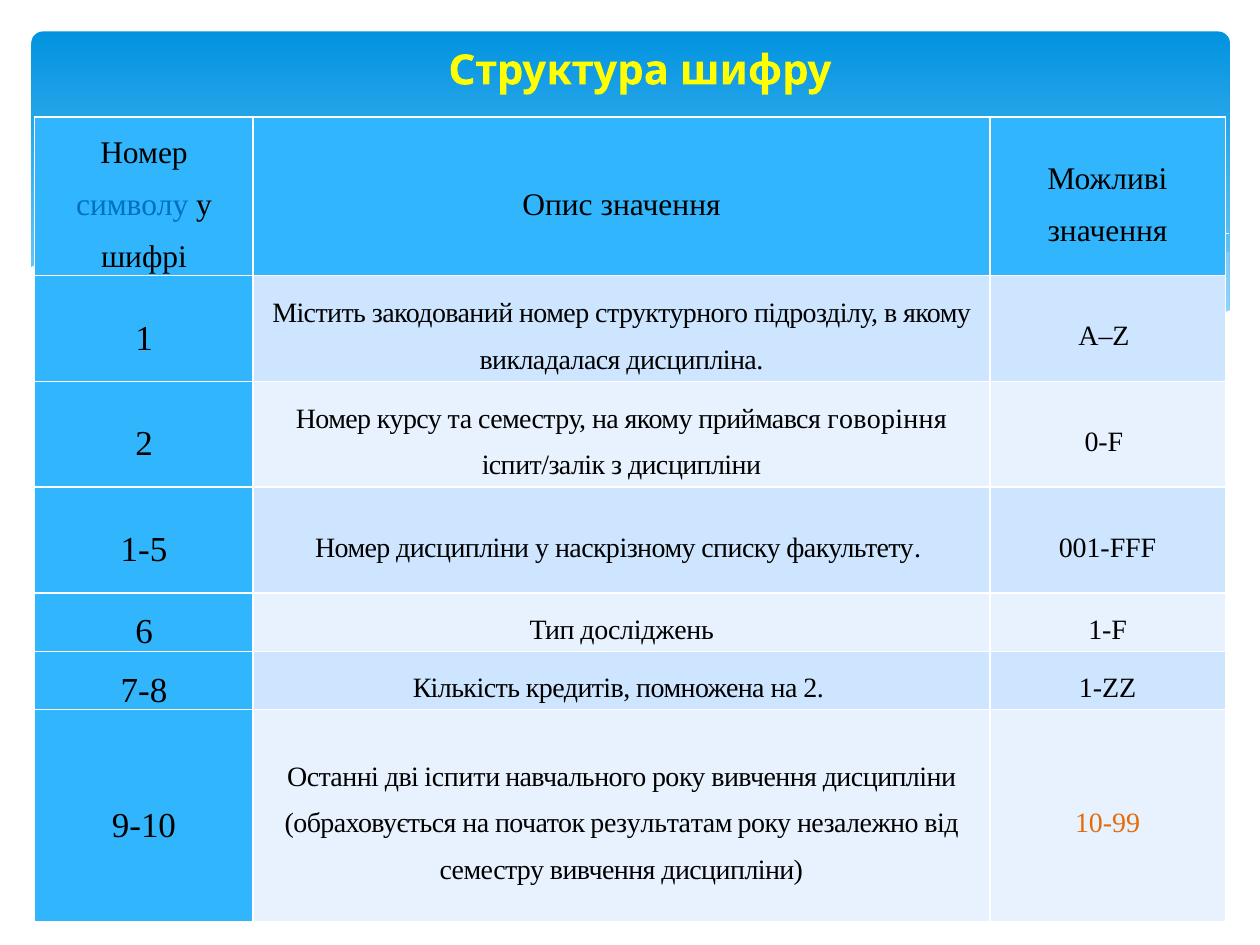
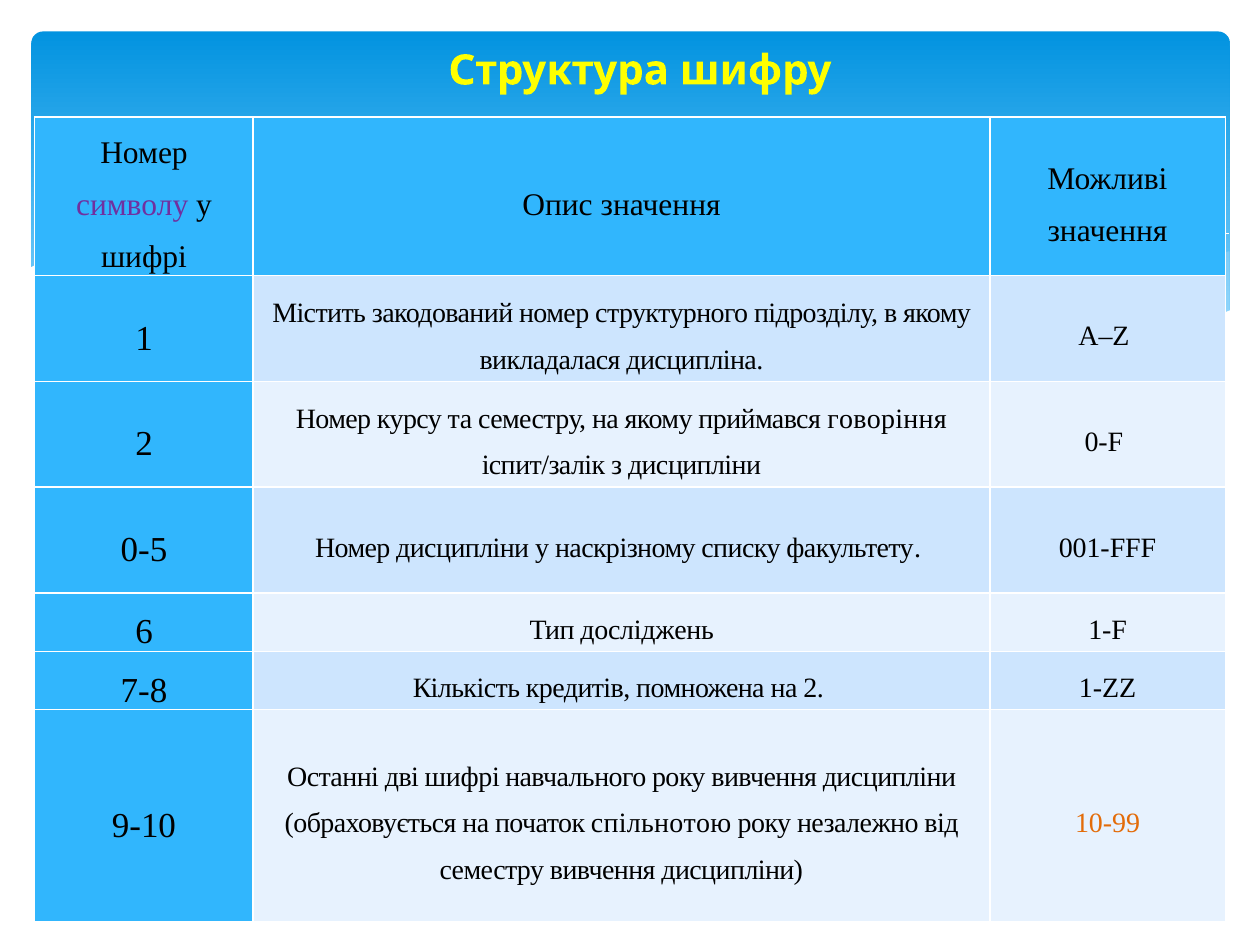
символу colour: blue -> purple (132, 205)
1-5: 1-5 -> 0-5 (144, 550)
дві іспити: іспити -> шифрі (462, 777)
результатам: результатам -> спільнотою (661, 823)
